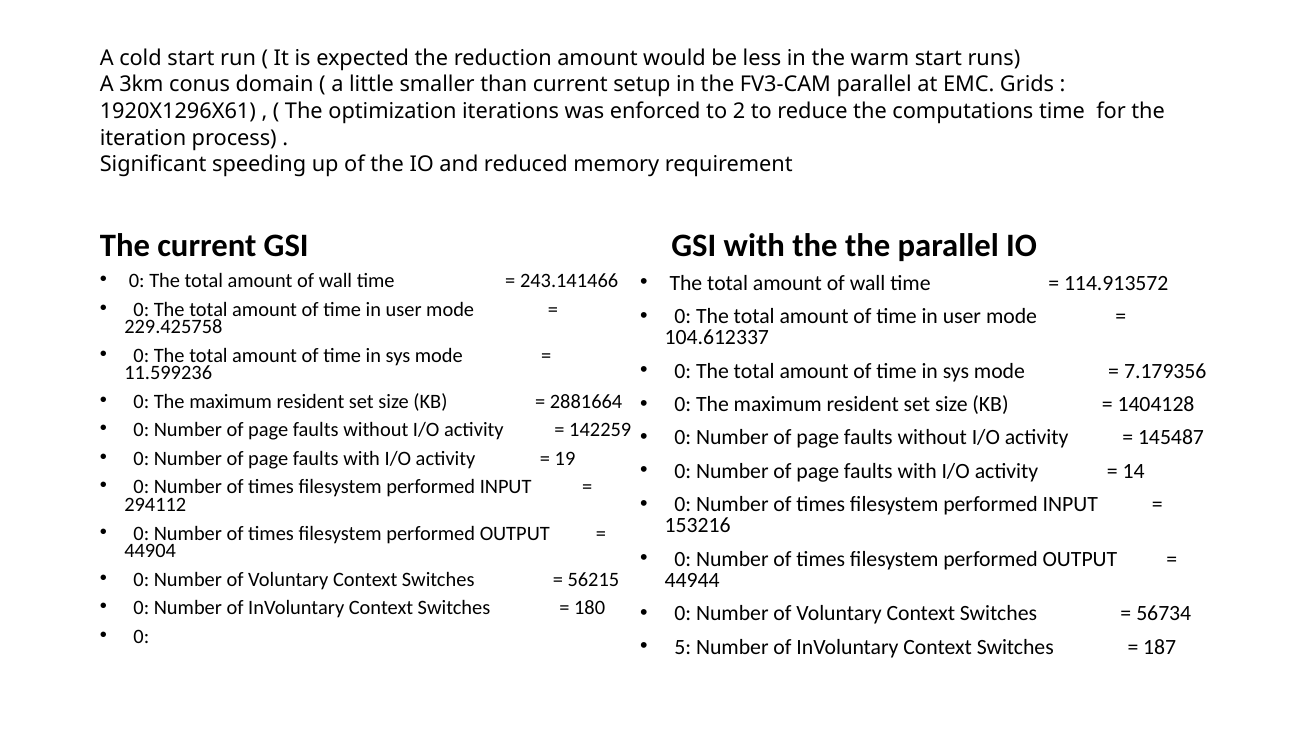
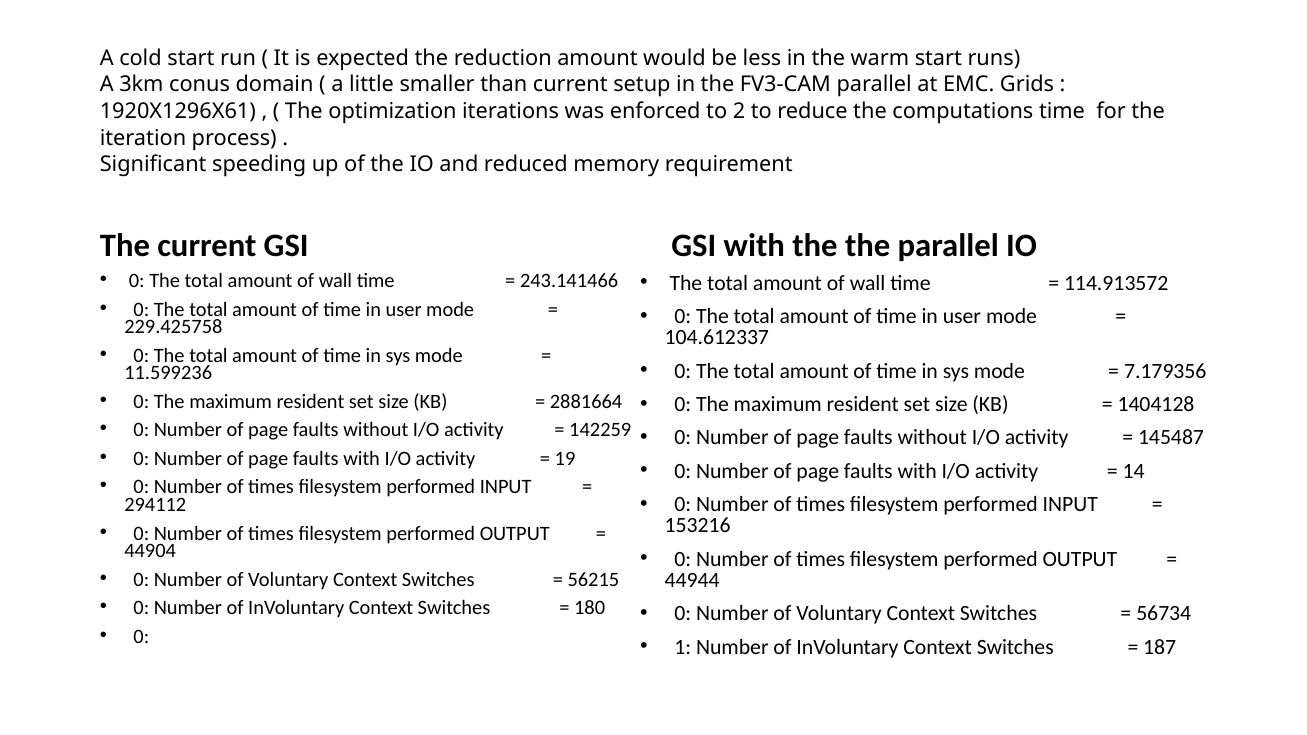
5: 5 -> 1 (683, 647)
